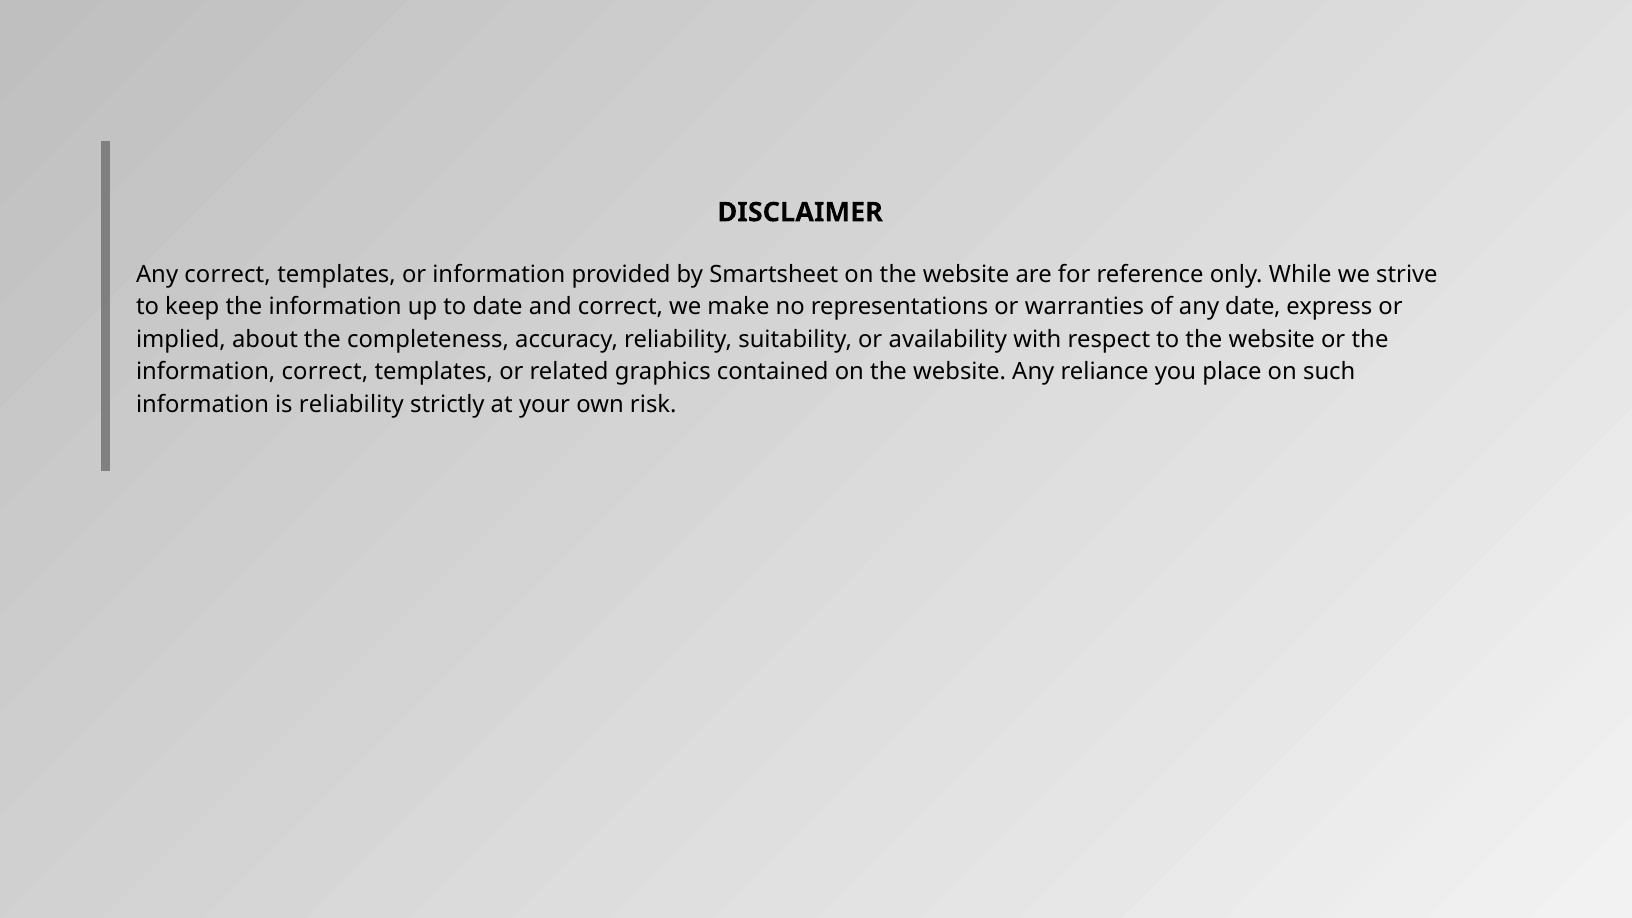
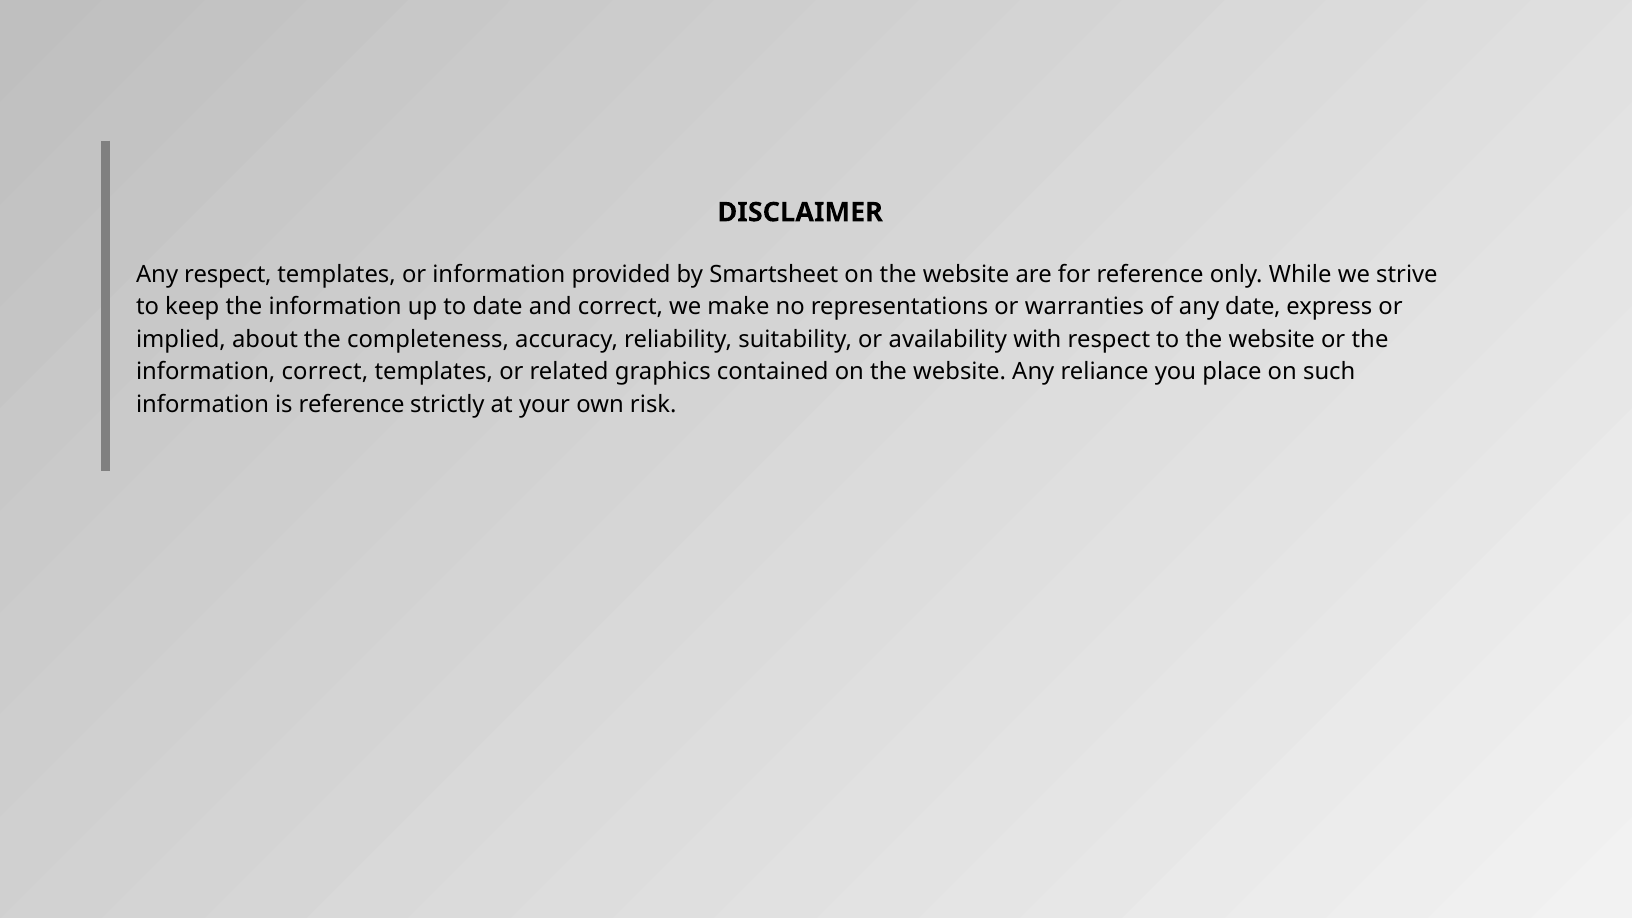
Any correct: correct -> respect (228, 275)
is reliability: reliability -> reference (352, 404)
